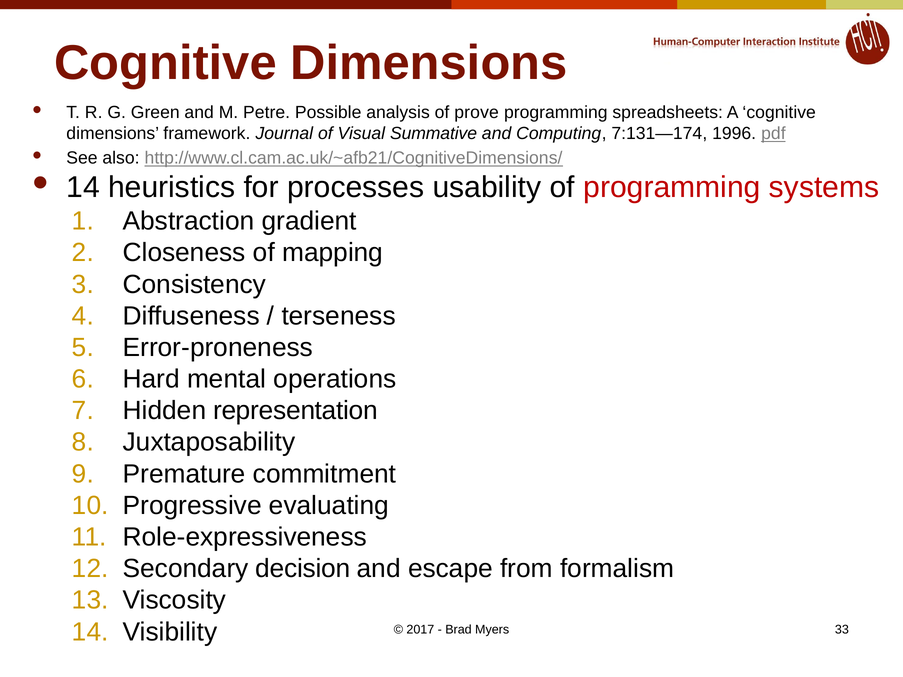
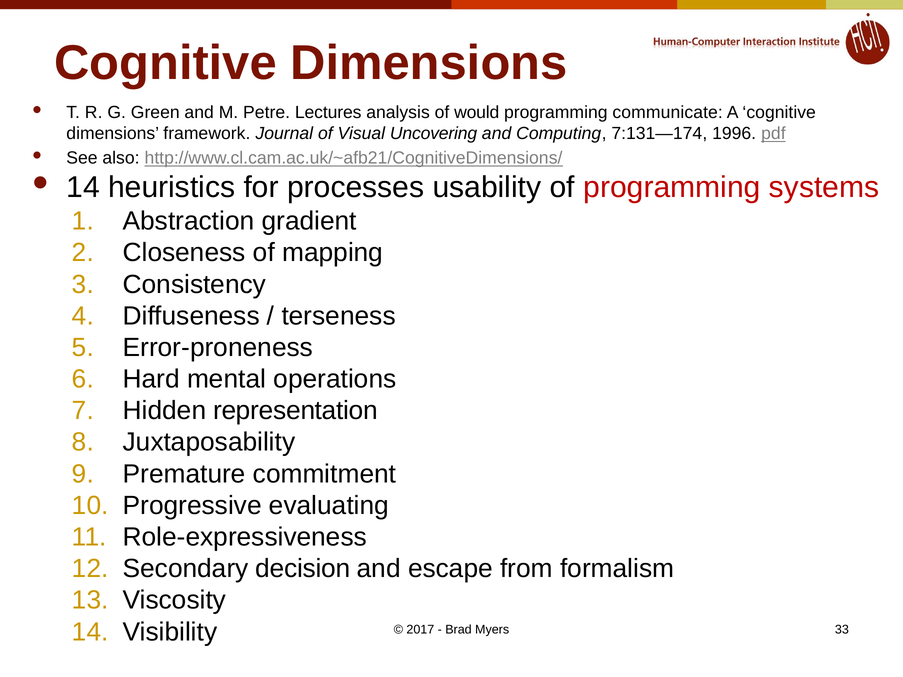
Possible: Possible -> Lectures (328, 112)
prove: prove -> would (477, 112)
spreadsheets: spreadsheets -> communicate (668, 112)
Summative: Summative -> Uncovering (434, 134)
